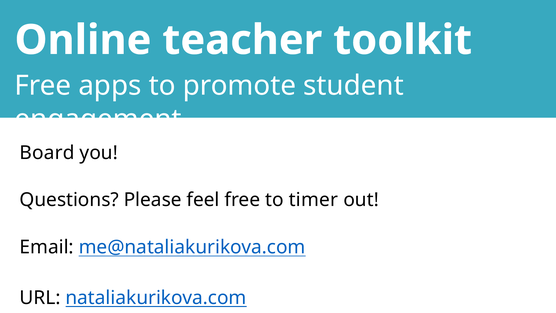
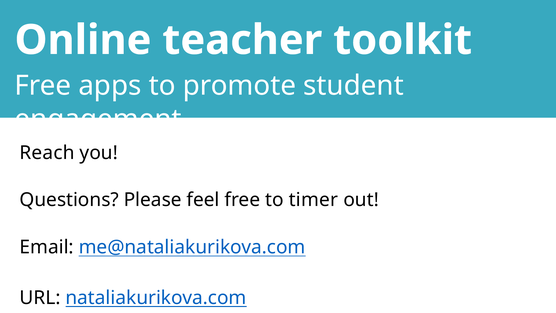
Board: Board -> Reach (47, 153)
